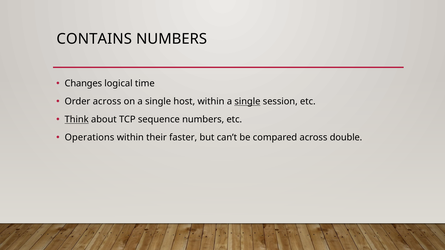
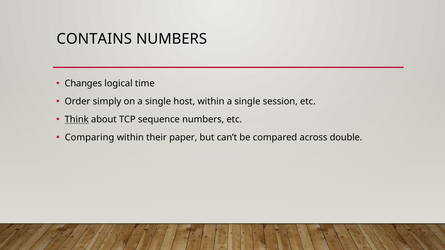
Order across: across -> simply (107, 102)
single underline: present -> none (247, 102)
Operations: Operations -> Comparing (90, 138)
faster: faster -> paper (183, 138)
